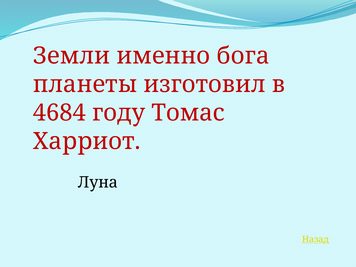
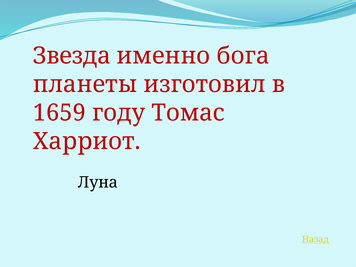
Земли: Земли -> Звезда (72, 56)
4684: 4684 -> 1659 (59, 113)
